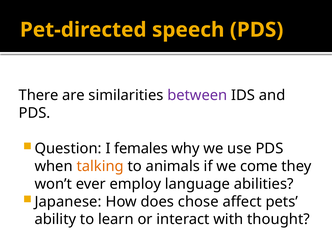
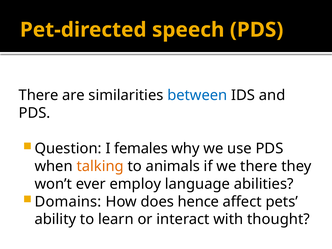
between colour: purple -> blue (197, 95)
we come: come -> there (259, 166)
Japanese: Japanese -> Domains (68, 202)
chose: chose -> hence (198, 202)
